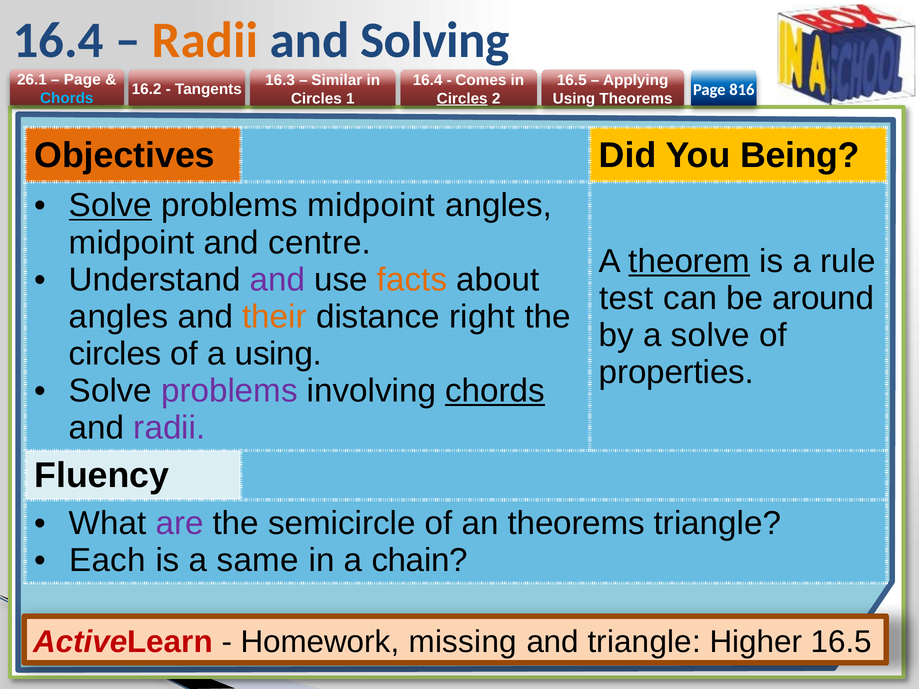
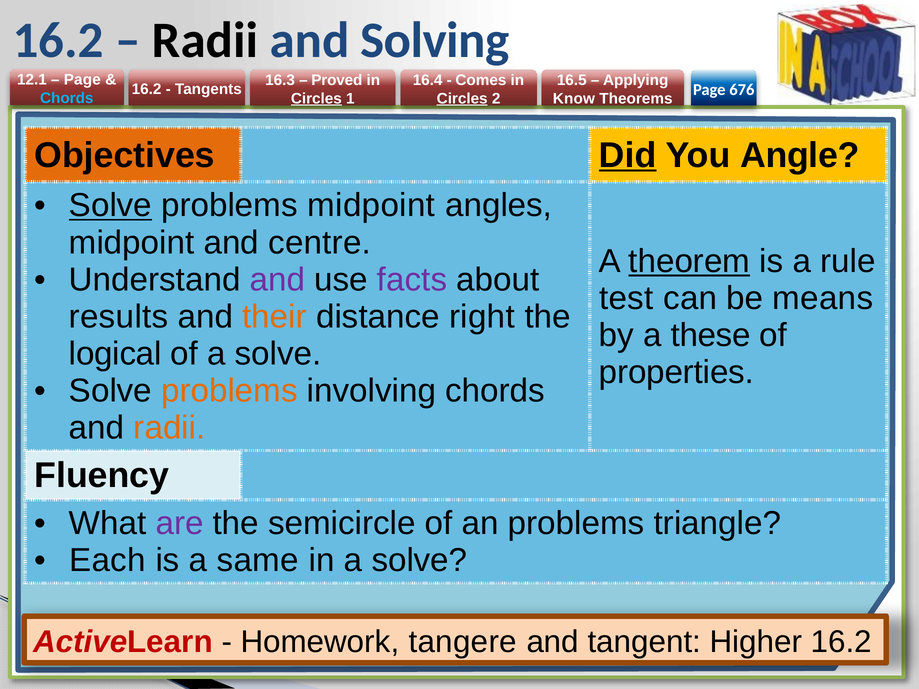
16.4: 16.4 -> 16.2 (58, 41)
Radii colour: orange -> black (205, 41)
26.1: 26.1 -> 12.1 (32, 80)
Similar: Similar -> Proved (337, 80)
816: 816 -> 676 (742, 90)
Circles underline: none -> present (316, 99)
Using: Using -> Know (574, 99)
Did underline: none -> present (628, 155)
Being: Being -> Angle (800, 155)
facts colour: orange -> purple (412, 280)
around: around -> means (823, 298)
angles: angles -> results (119, 317)
a solve: solve -> these (711, 335)
circles: circles -> logical (115, 354)
of a using: using -> solve (278, 354)
problems colour: purple -> orange (229, 391)
chords underline: present -> none (495, 391)
radii colour: purple -> orange (169, 428)
an theorems: theorems -> problems (576, 523)
in a chain: chain -> solve (419, 561)
missing: missing -> tangere (463, 642)
and triangle: triangle -> tangent (644, 642)
Higher 16.5: 16.5 -> 16.2 (841, 642)
